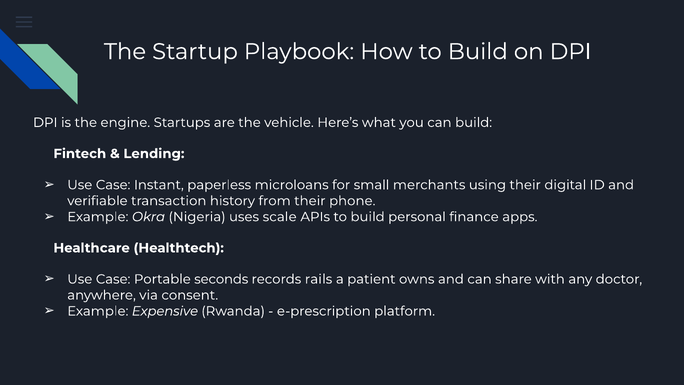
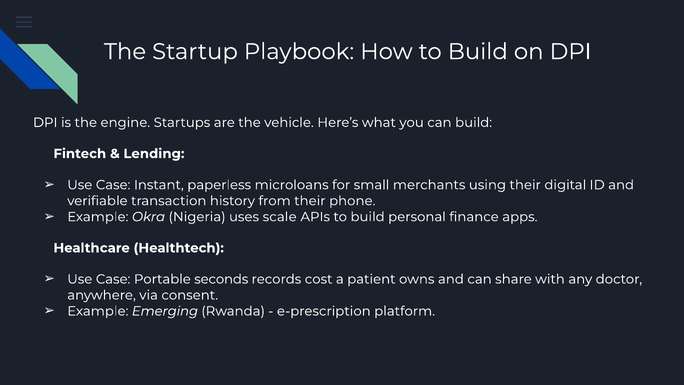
rails: rails -> cost (319, 279)
Expensive: Expensive -> Emerging (165, 311)
